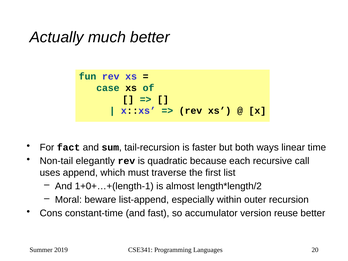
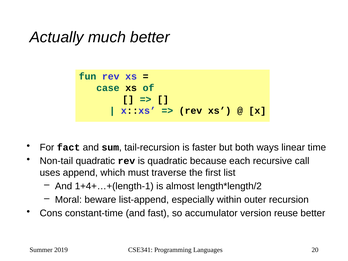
Non-tail elegantly: elegantly -> quadratic (95, 161)
1+0+…+(length-1: 1+0+…+(length-1 -> 1+4+…+(length-1 (114, 186)
